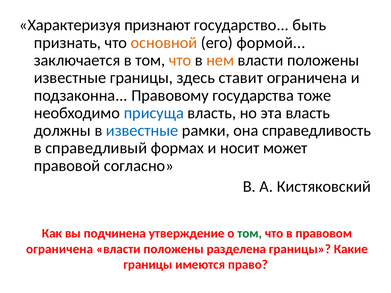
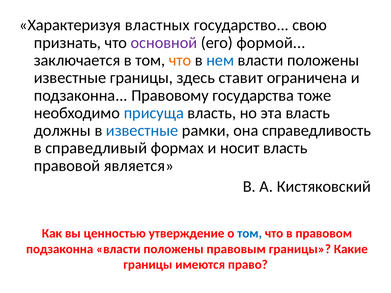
признают: признают -> властных (157, 25)
быть: быть -> свою (310, 25)
основной colour: orange -> purple (164, 43)
нем colour: orange -> blue (220, 60)
носит может: может -> власть (285, 148)
согласно: согласно -> является (139, 166)
подчинена: подчинена -> ценностью (115, 234)
том colour: green -> blue (250, 234)
ограничена: ограничена -> подзаконна (60, 249)
разделена: разделена -> правовым (236, 249)
